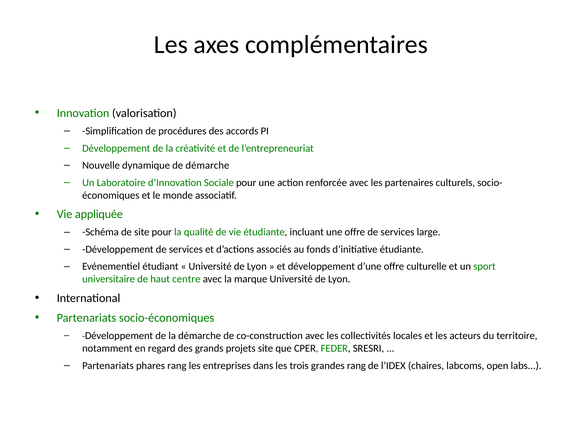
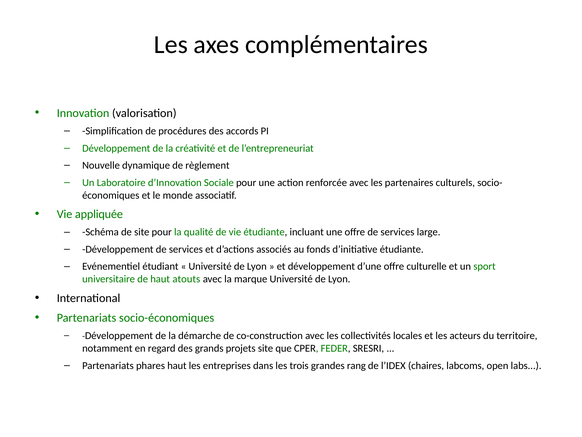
de démarche: démarche -> règlement (207, 165)
centre: centre -> atouts (186, 279)
phares rang: rang -> haut (177, 365)
